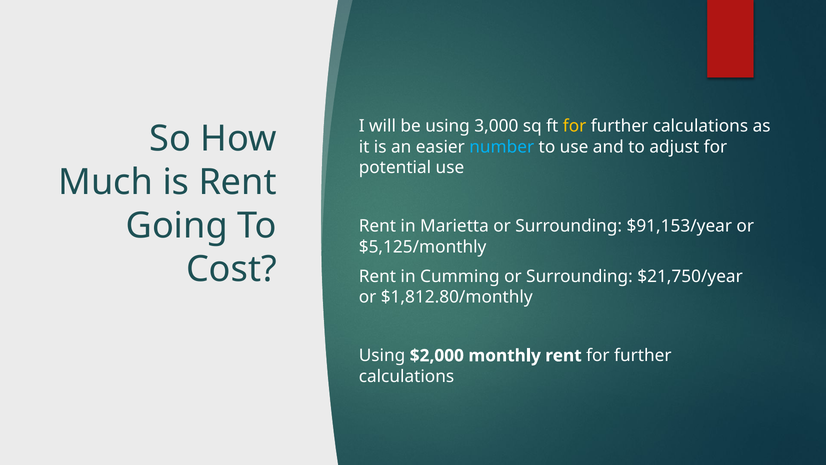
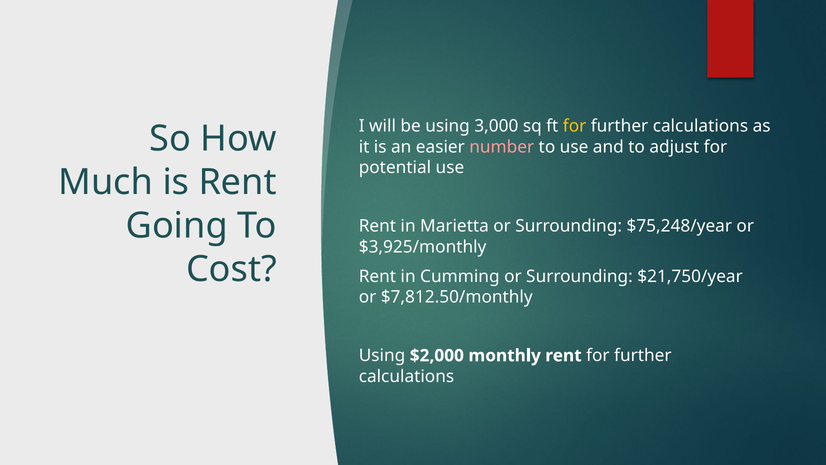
number colour: light blue -> pink (502, 147)
$91,153/year: $91,153/year -> $75,248/year (679, 226)
$5,125/monthly: $5,125/monthly -> $3,925/monthly (423, 247)
$1,812.80/monthly: $1,812.80/monthly -> $7,812.50/monthly (457, 297)
